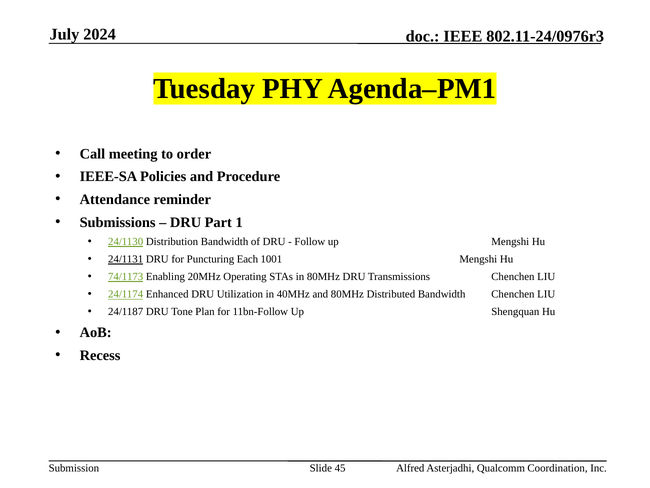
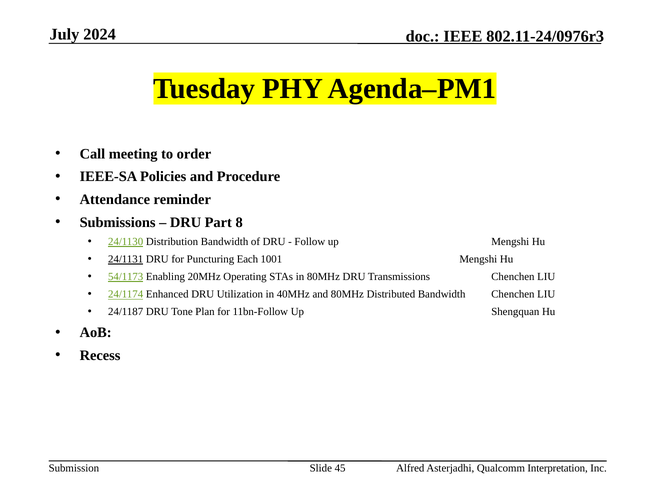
1: 1 -> 8 (239, 222)
74/1173: 74/1173 -> 54/1173 (126, 276)
Coordination: Coordination -> Interpretation (558, 468)
